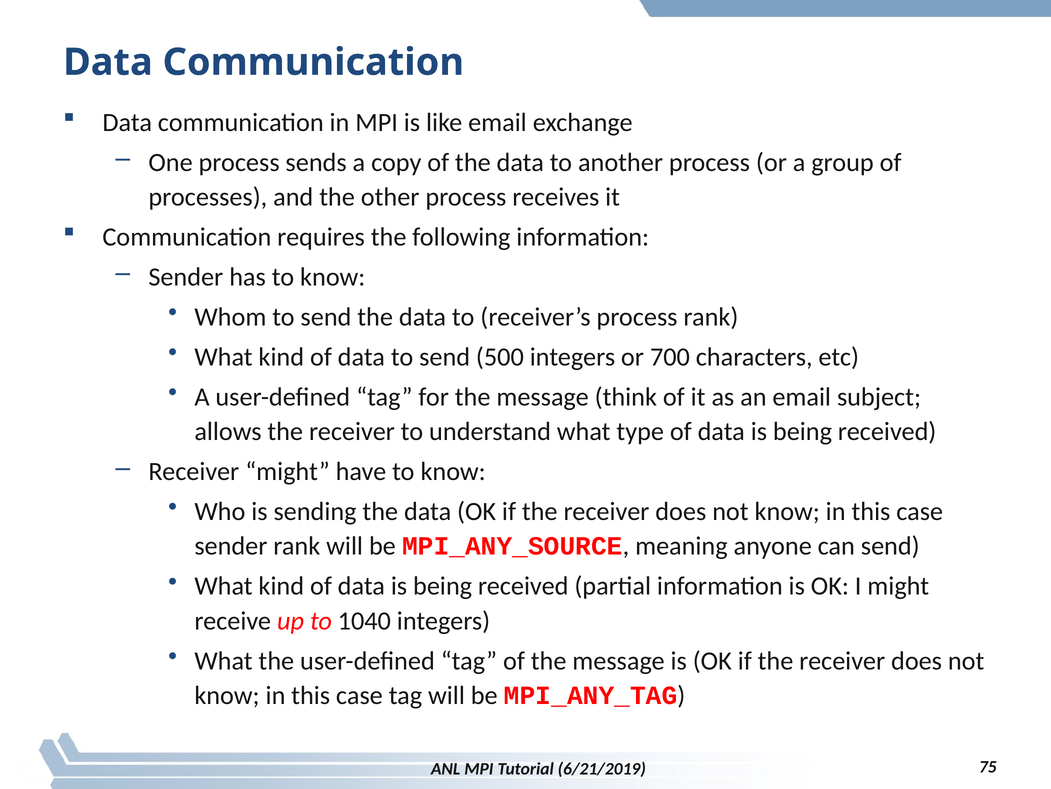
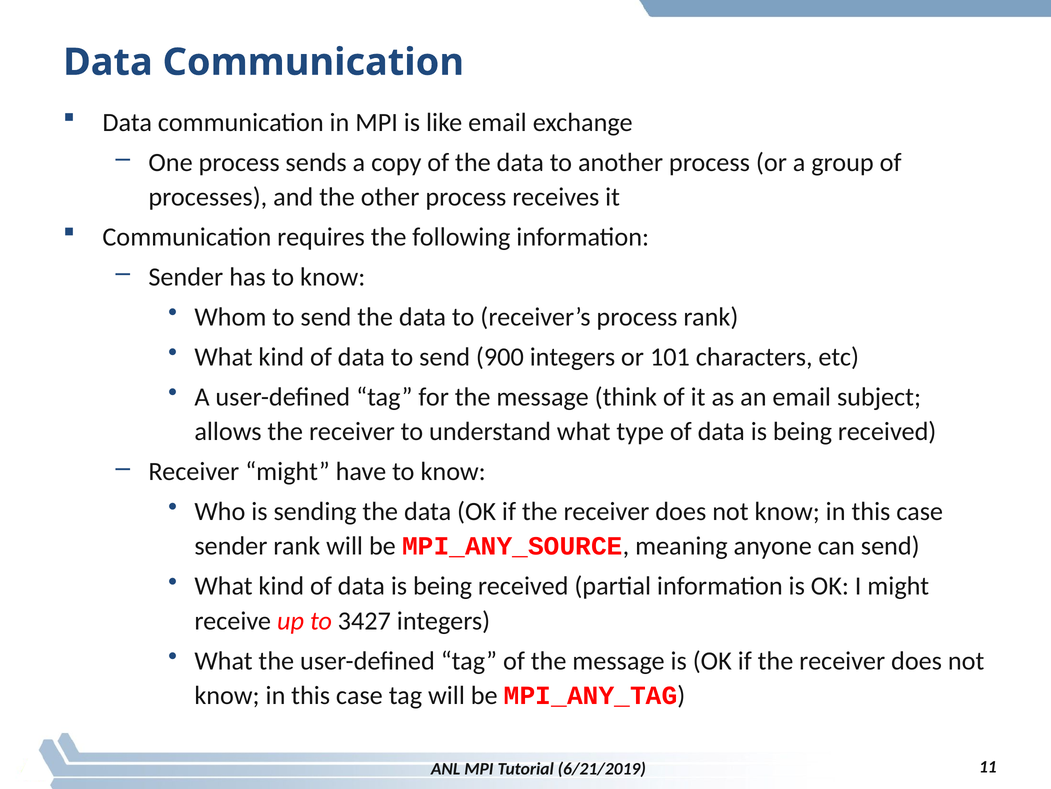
500: 500 -> 900 (500, 357)
700: 700 -> 101 (670, 357)
1040: 1040 -> 3427 (364, 620)
75: 75 -> 11 (988, 766)
